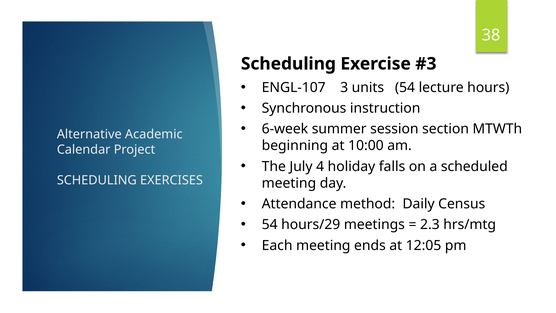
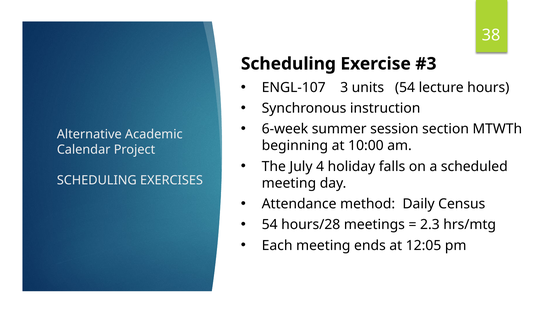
hours/29: hours/29 -> hours/28 (311, 224)
